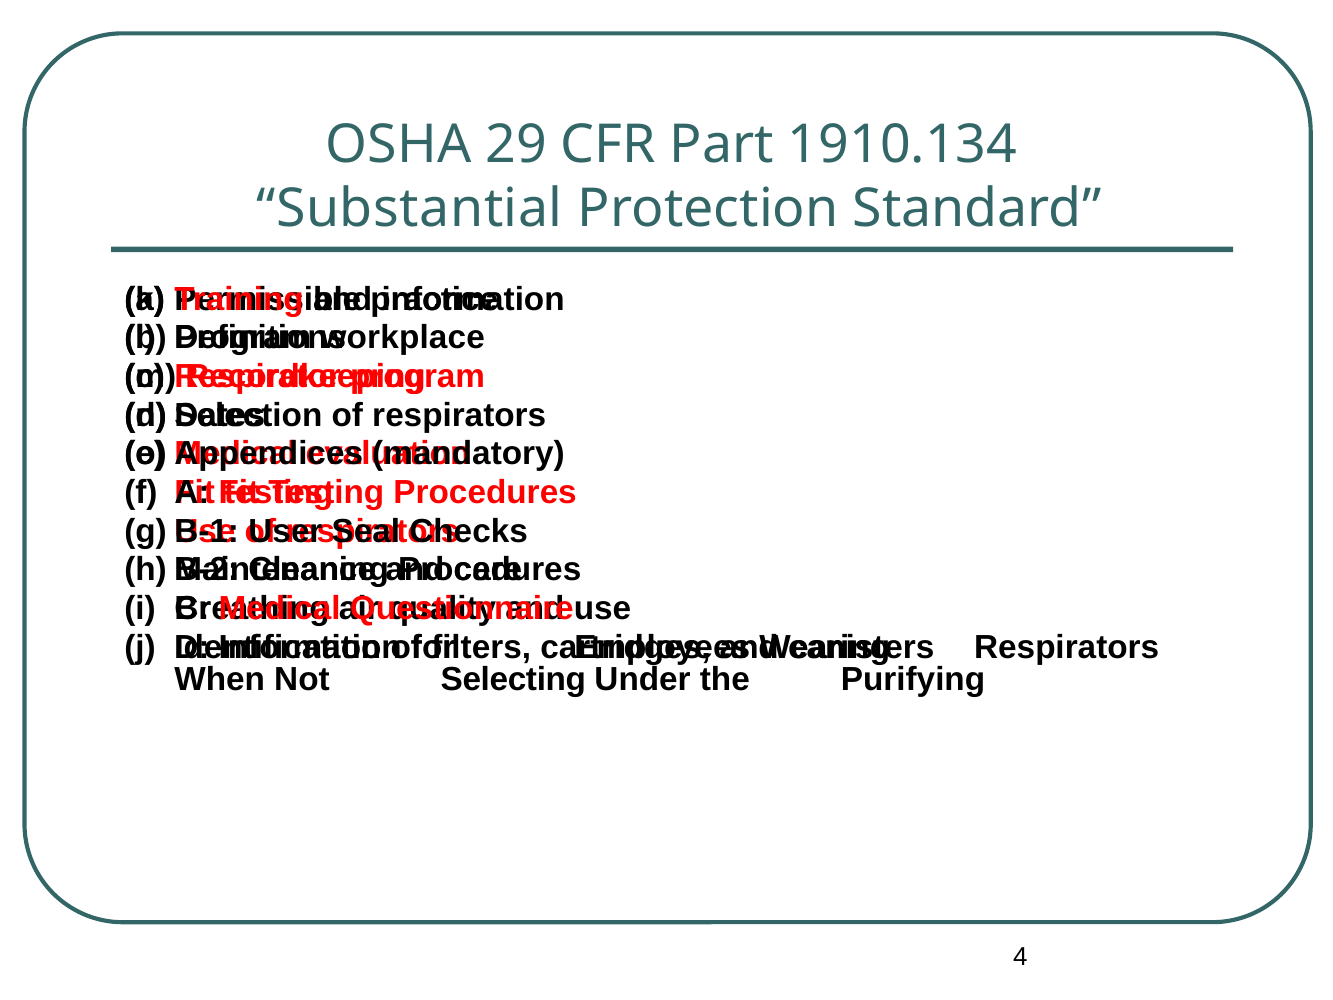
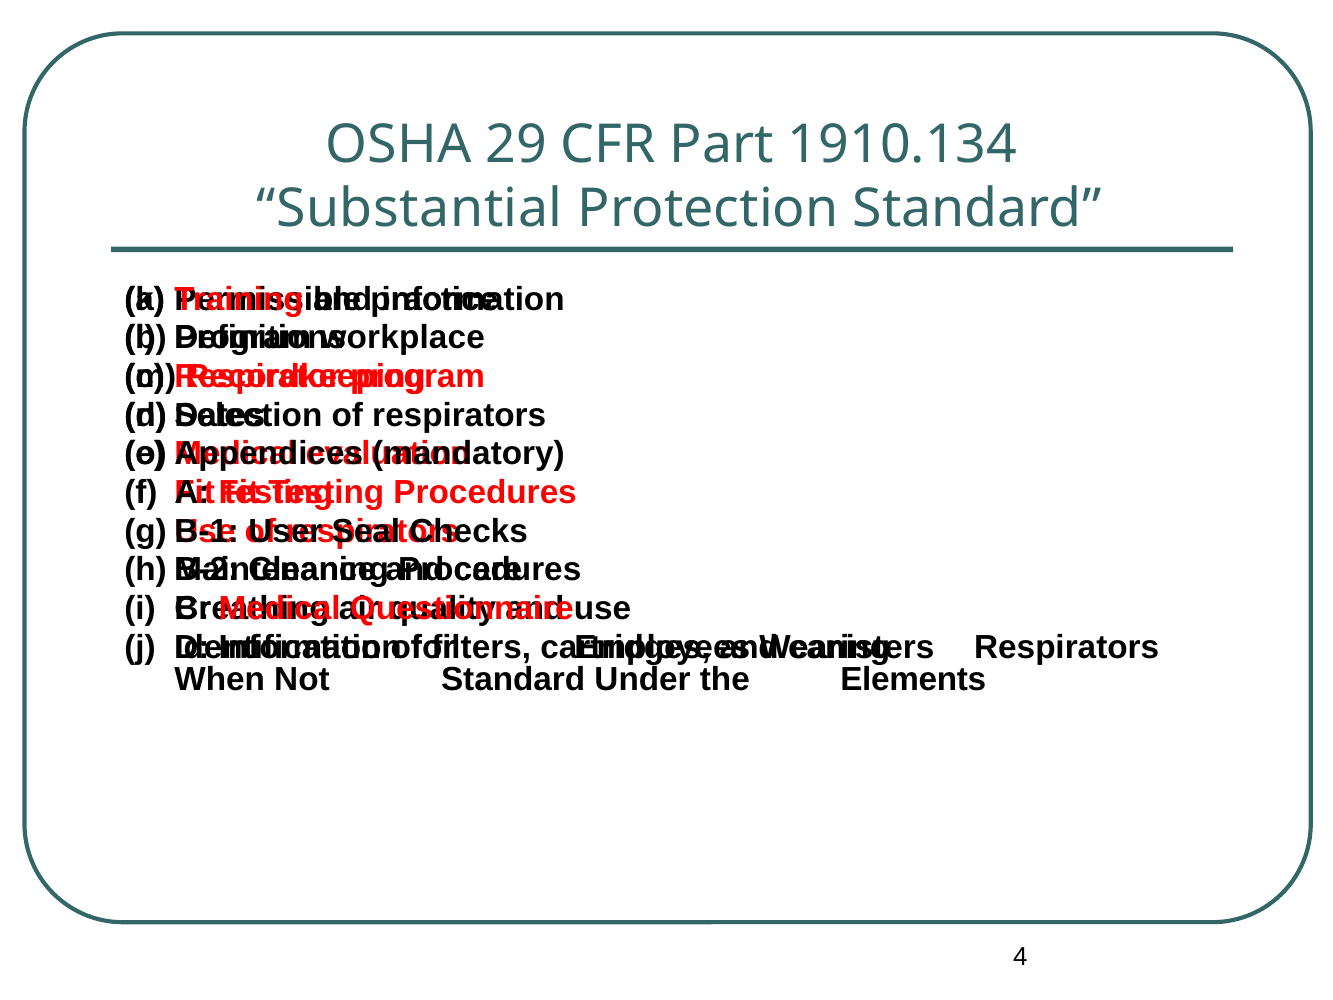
Not Selecting: Selecting -> Standard (513, 679)
Purifying: Purifying -> Elements (913, 679)
